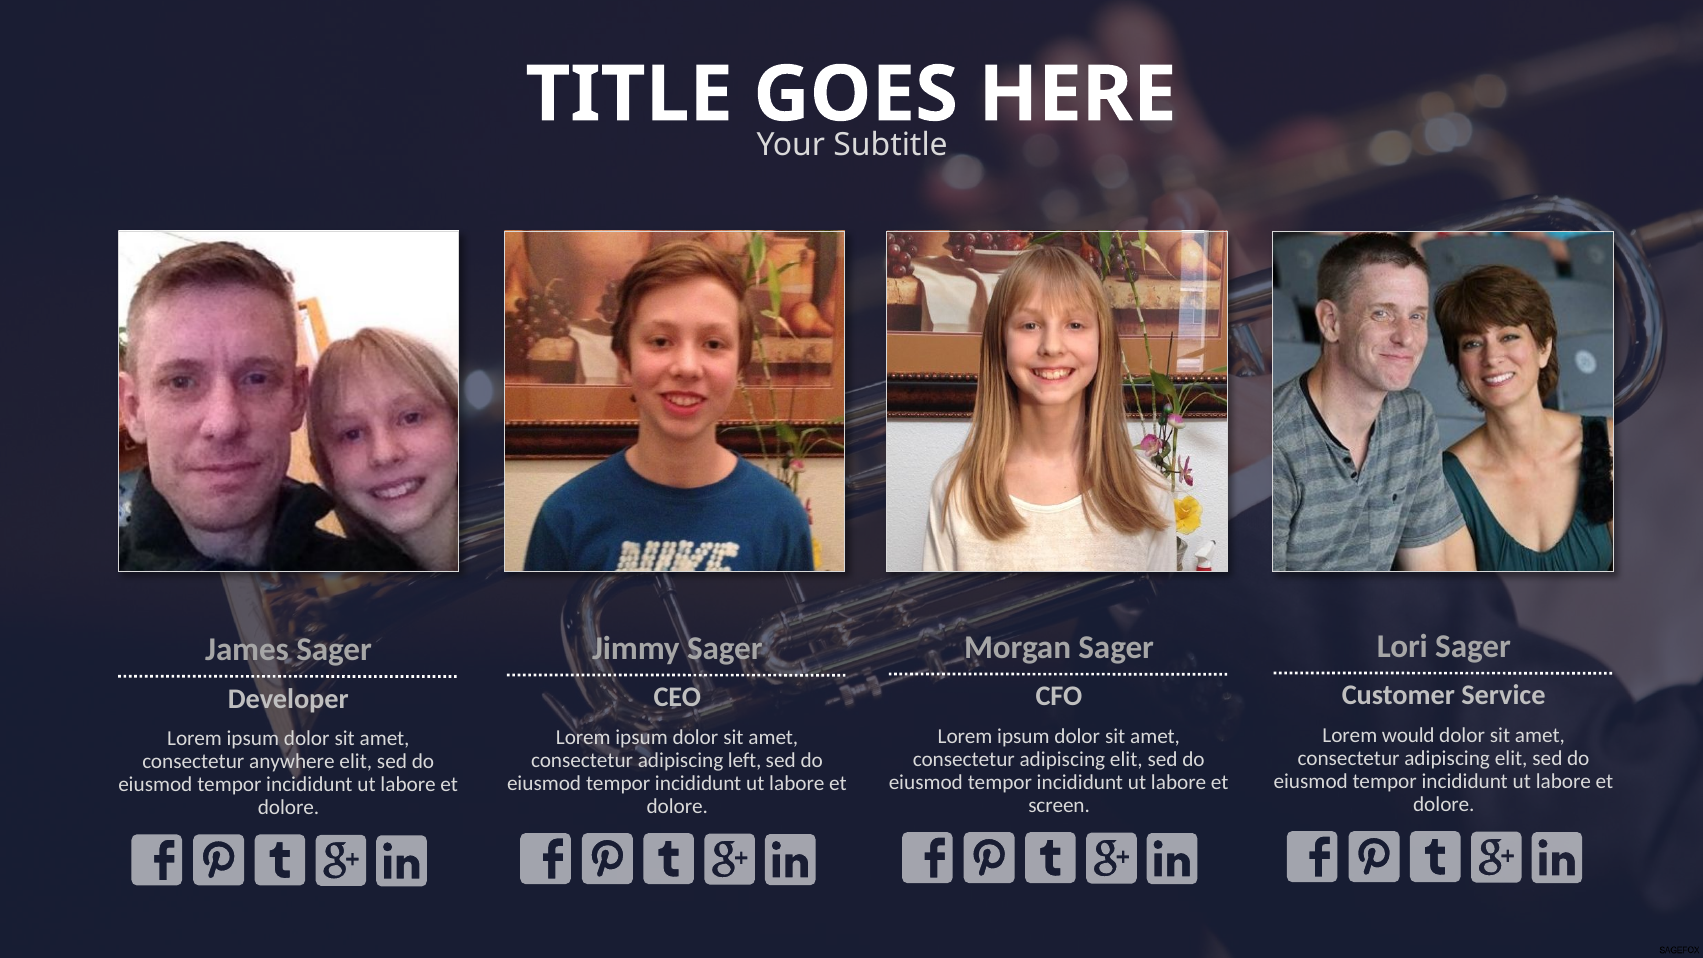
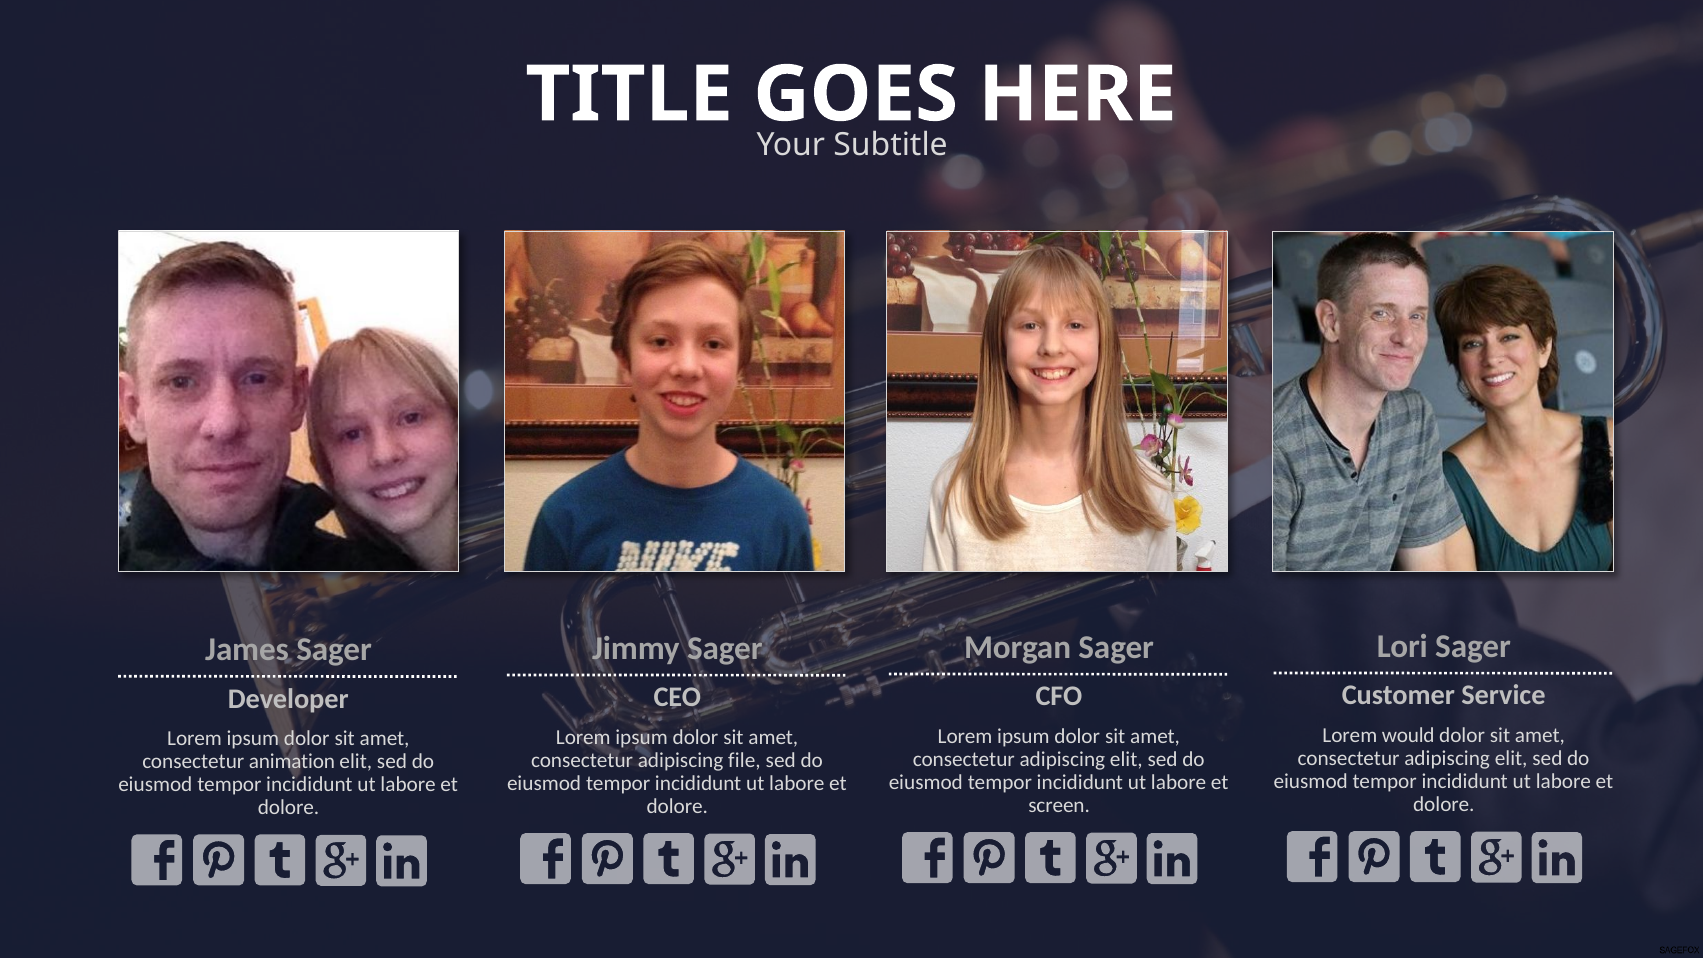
left: left -> file (744, 761)
anywhere: anywhere -> animation (292, 762)
